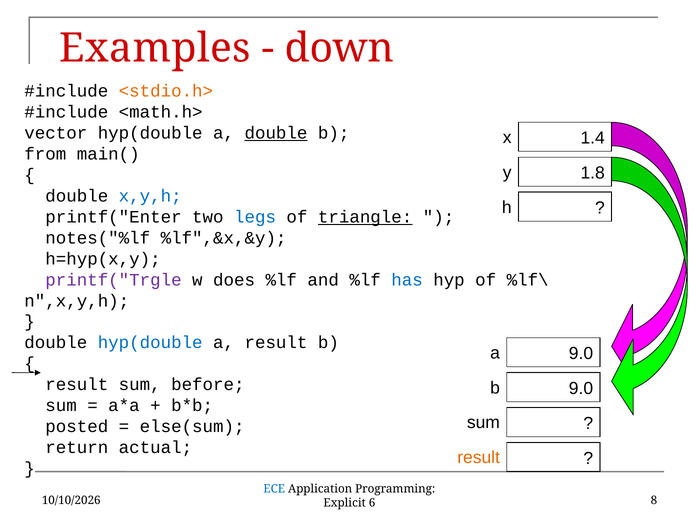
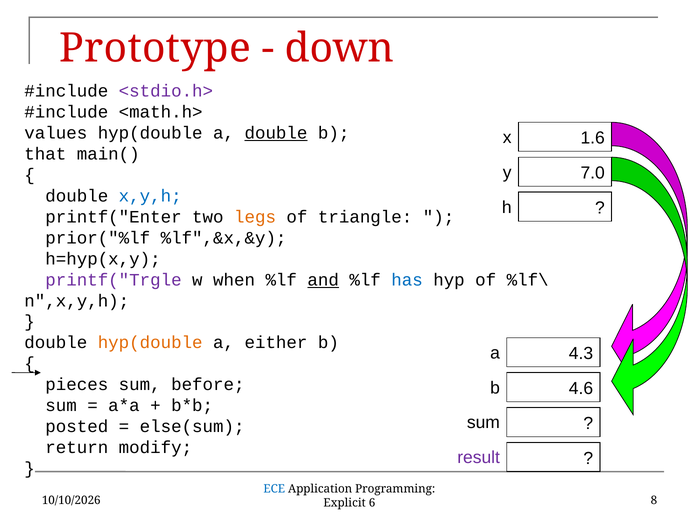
Examples: Examples -> Prototype (155, 48)
<stdio.h> colour: orange -> purple (166, 91)
vector: vector -> values (56, 133)
1.4: 1.4 -> 1.6 (593, 138)
from: from -> that (45, 154)
1.8: 1.8 -> 7.0 (593, 173)
legs colour: blue -> orange (255, 217)
triangle underline: present -> none (365, 217)
notes("%lf: notes("%lf -> prior("%lf (98, 238)
does: does -> when (234, 280)
and underline: none -> present (323, 280)
hyp(double colour: blue -> orange (150, 343)
a result: result -> either (276, 343)
9.0: 9.0 -> 4.3 (581, 354)
result: result -> pieces (77, 385)
b 9.0: 9.0 -> 4.6 (581, 389)
actual: actual -> modify (155, 448)
result colour: orange -> purple (479, 458)
